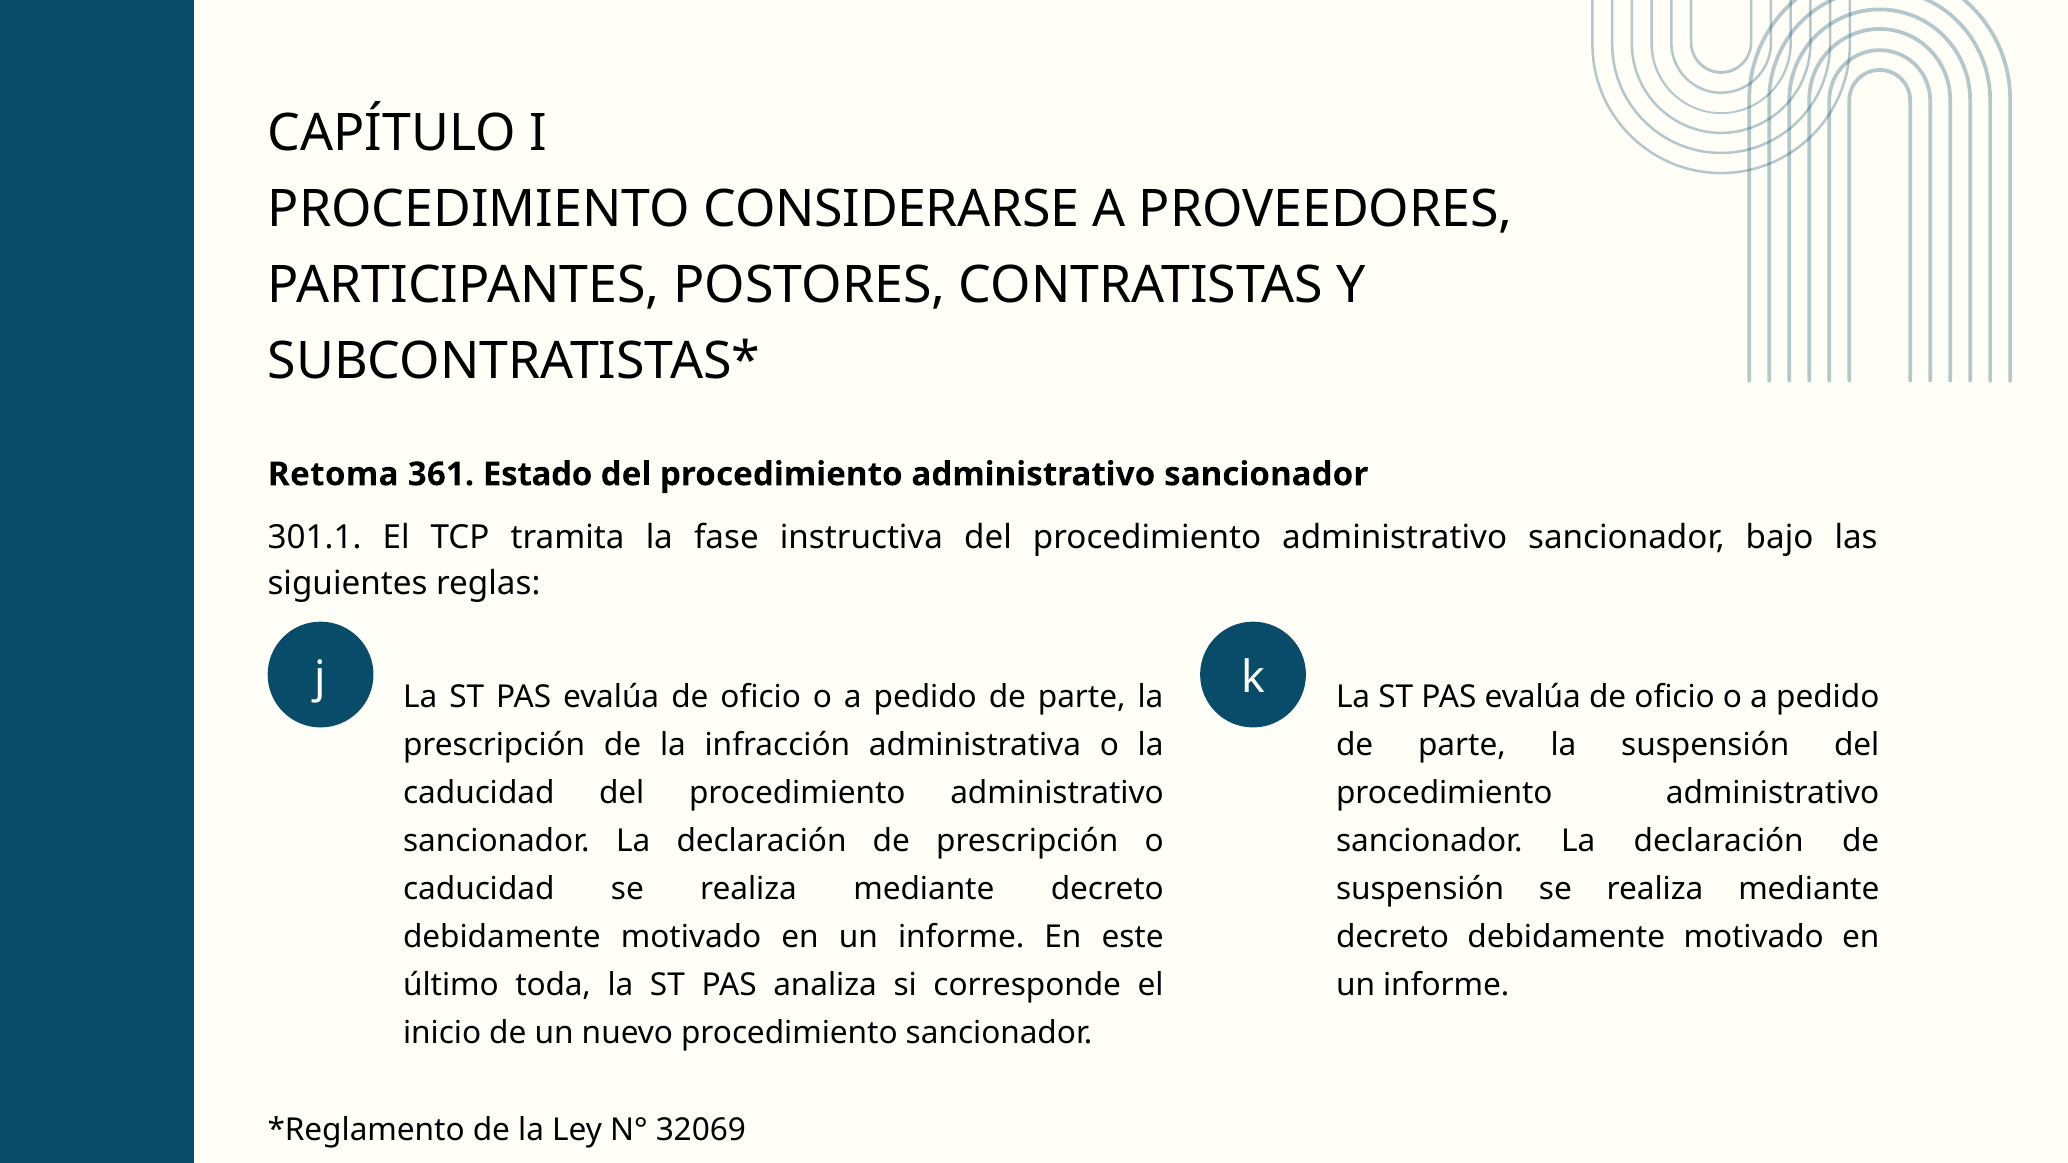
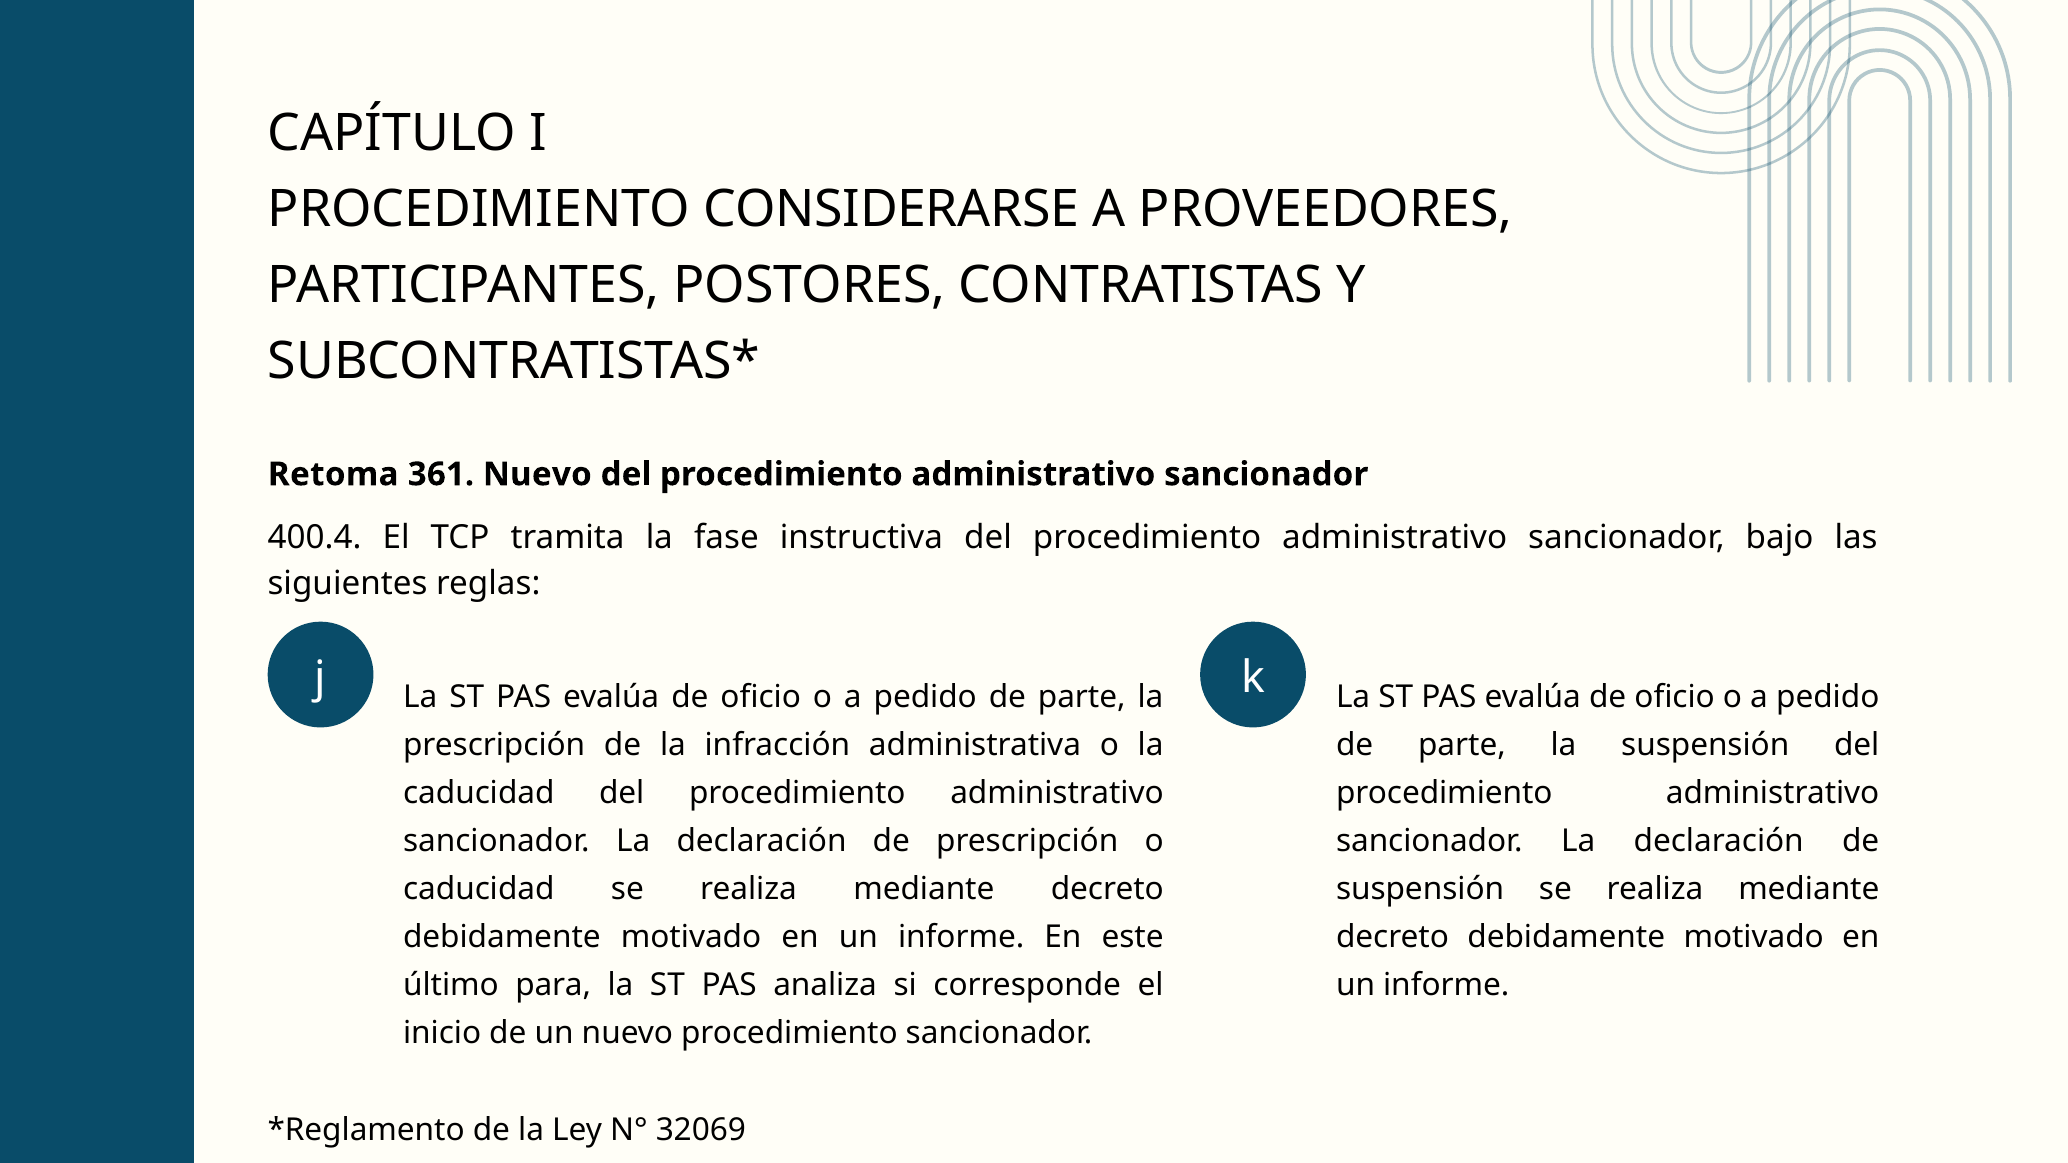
361 Estado: Estado -> Nuevo (537, 474)
301.1: 301.1 -> 400.4 (315, 537)
toda: toda -> para (553, 985)
